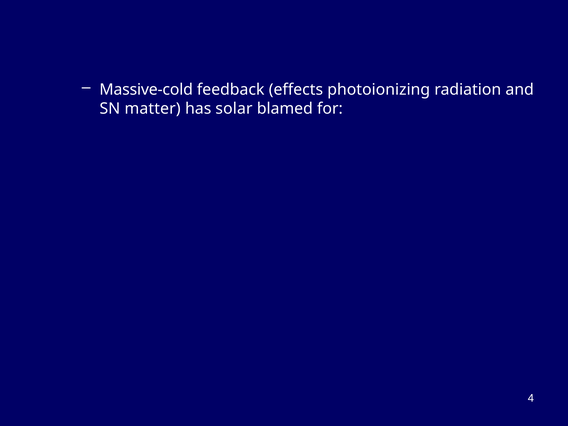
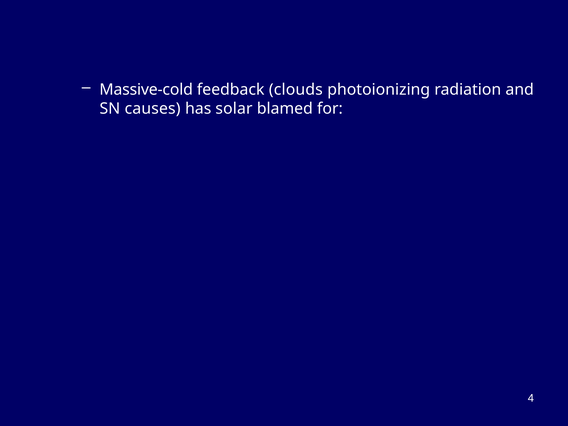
effects: effects -> clouds (296, 90)
matter: matter -> causes (153, 108)
